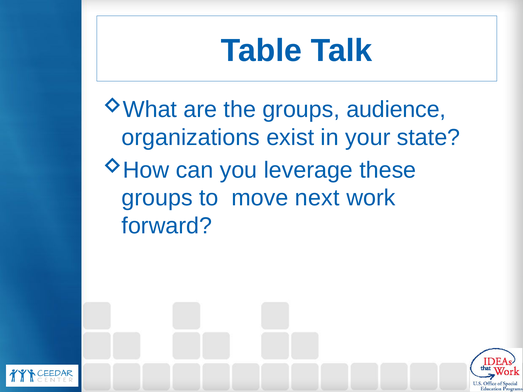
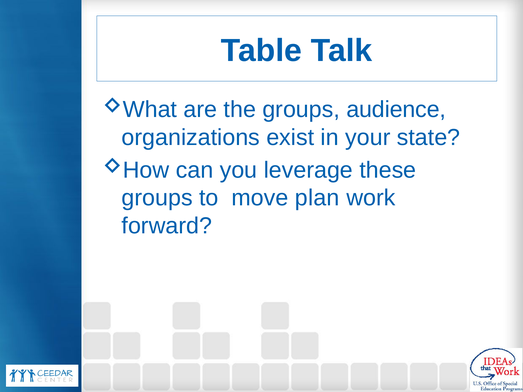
next: next -> plan (317, 198)
